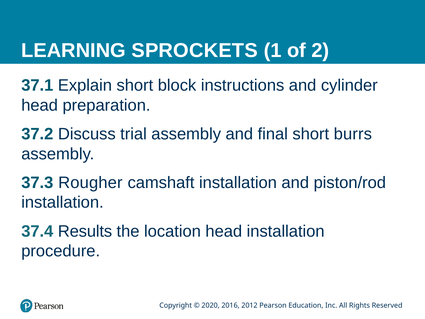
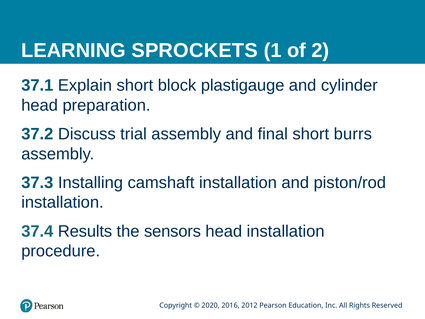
instructions: instructions -> plastigauge (243, 85)
Rougher: Rougher -> Installing (90, 183)
location: location -> sensors (173, 231)
